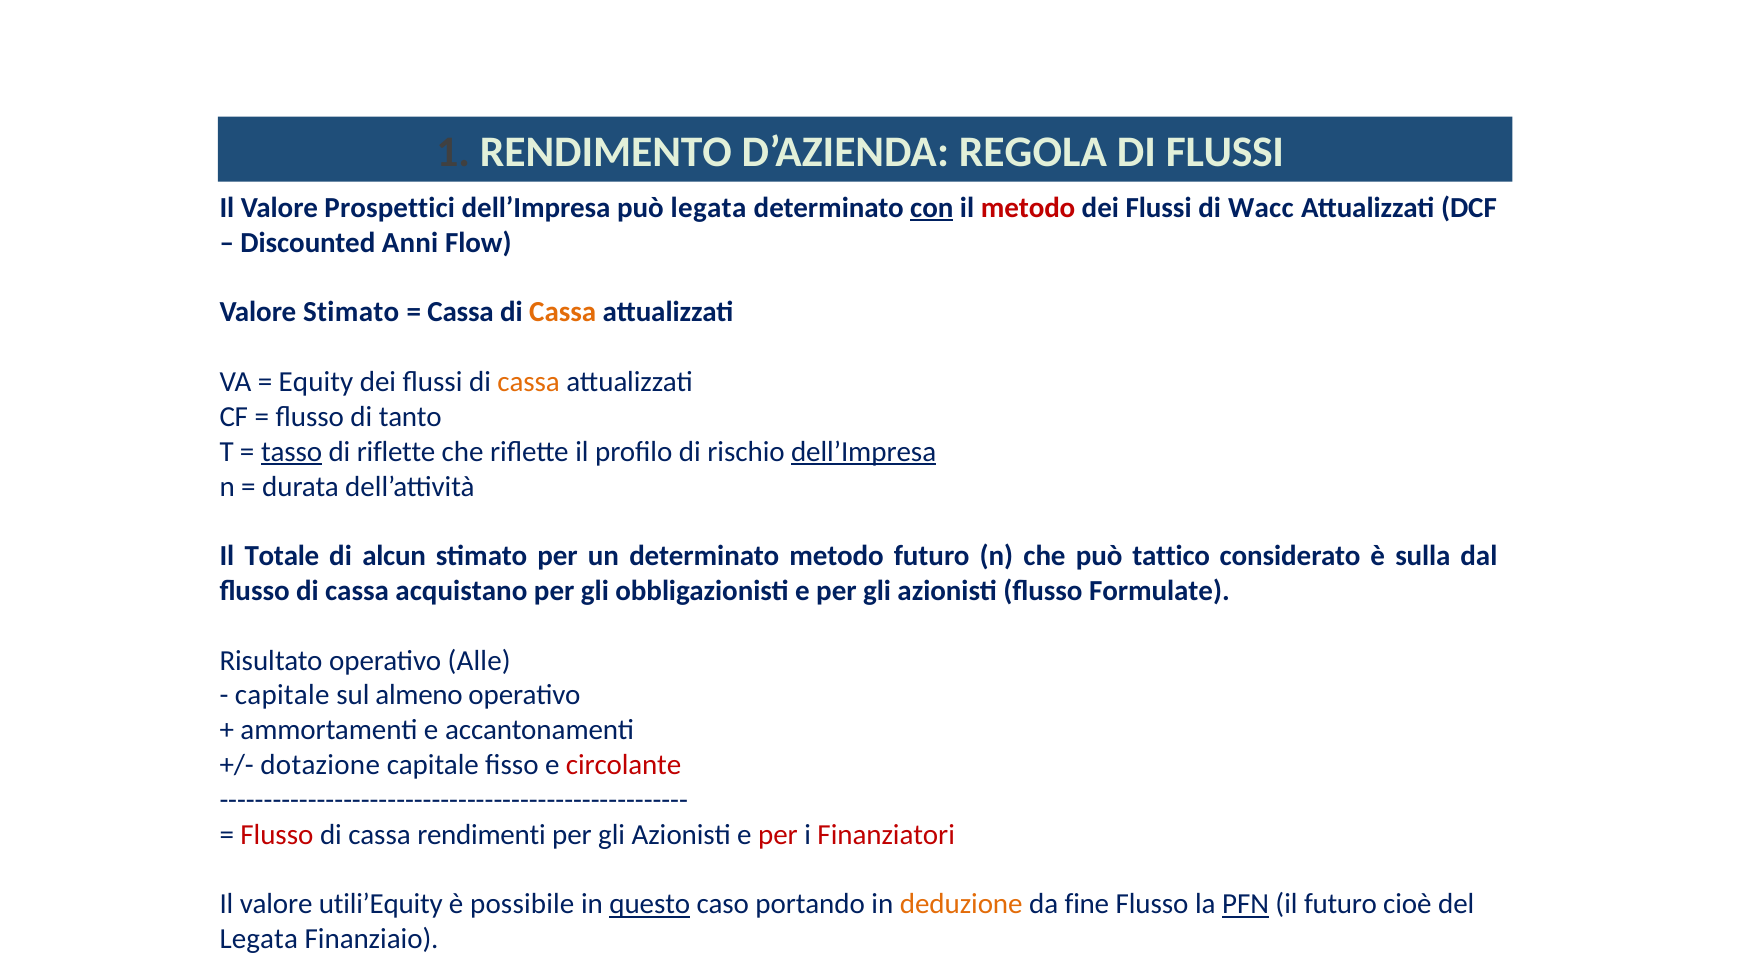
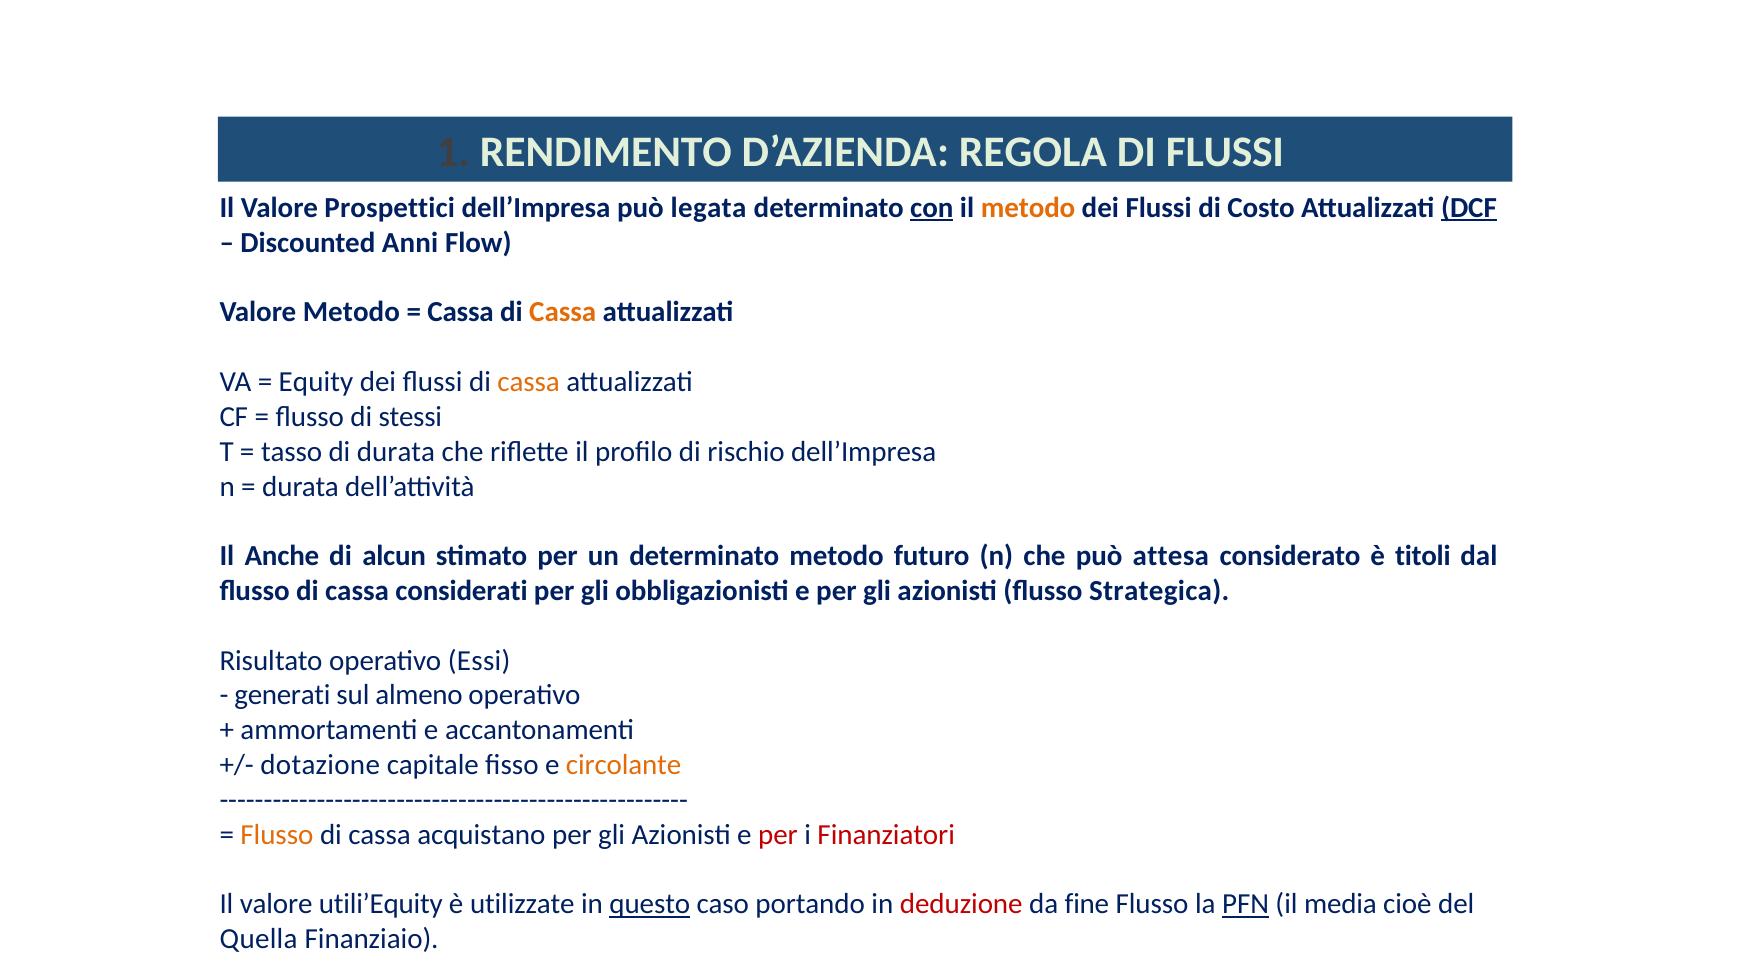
metodo colour: red -> orange (1028, 208)
Wacc: Wacc -> Costo (1261, 208)
DCF underline: none -> present (1469, 208)
Valore Stimato: Stimato -> Metodo (351, 312)
tanto: tanto -> stessi (410, 417)
tasso underline: present -> none (292, 452)
di riflette: riflette -> durata (396, 452)
dell’Impresa underline: present -> none (864, 452)
Totale: Totale -> Anche (282, 556)
tattico: tattico -> attesa (1171, 556)
sulla: sulla -> titoli (1423, 556)
acquistano: acquistano -> considerati (462, 591)
Formulate: Formulate -> Strategica (1159, 591)
Alle: Alle -> Essi (479, 661)
capitale: capitale -> generati (282, 696)
circolante colour: red -> orange (624, 765)
Flusso colour: red -> orange (277, 835)
rendimenti: rendimenti -> acquistano (481, 835)
possibile: possibile -> utilizzate (522, 905)
deduzione colour: orange -> red (961, 905)
il futuro: futuro -> media (1340, 905)
Legata: Legata -> Quella (259, 940)
